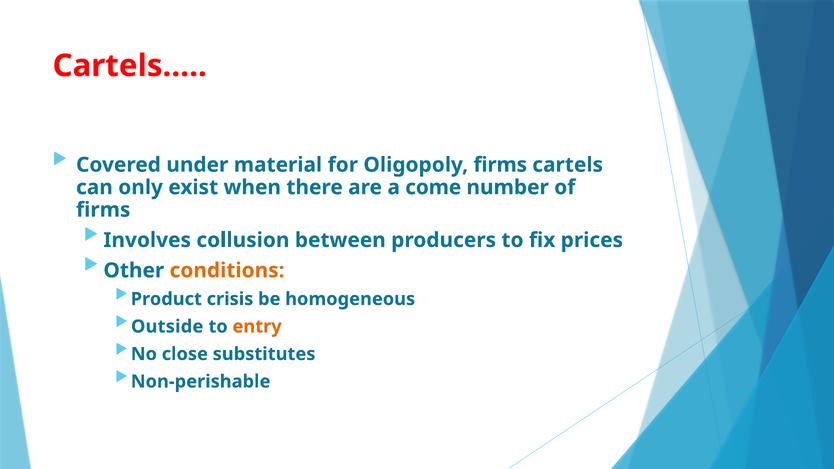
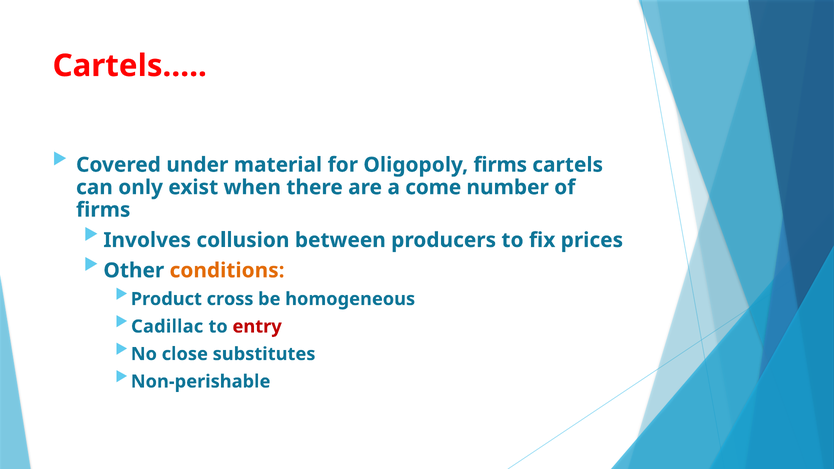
crisis: crisis -> cross (230, 299)
Outside: Outside -> Cadillac (167, 327)
entry colour: orange -> red (257, 327)
